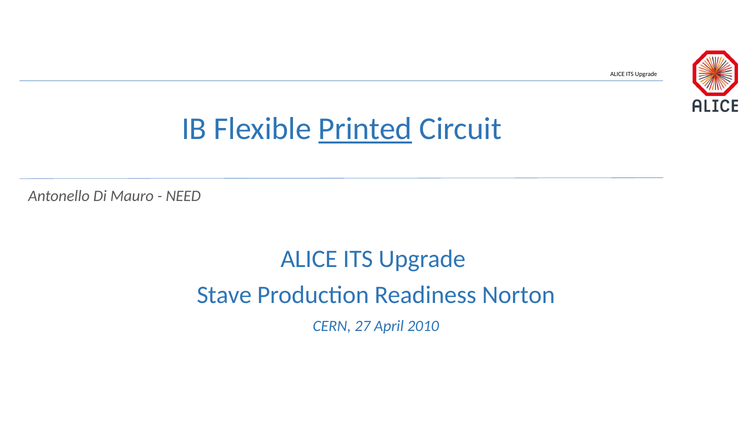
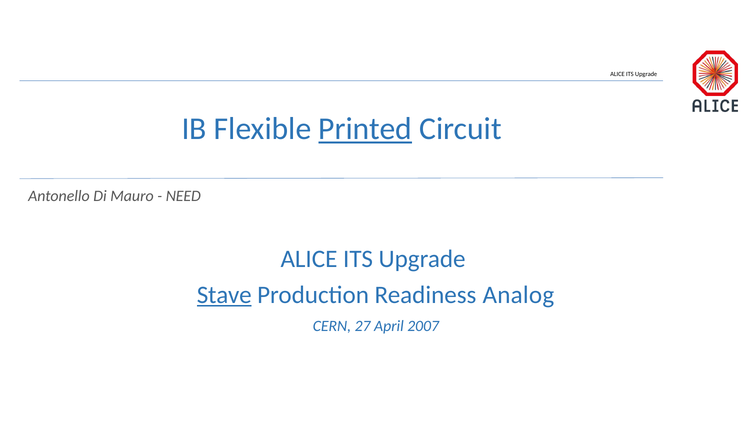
Stave underline: none -> present (224, 295)
Norton: Norton -> Analog (518, 295)
2010: 2010 -> 2007 (423, 326)
